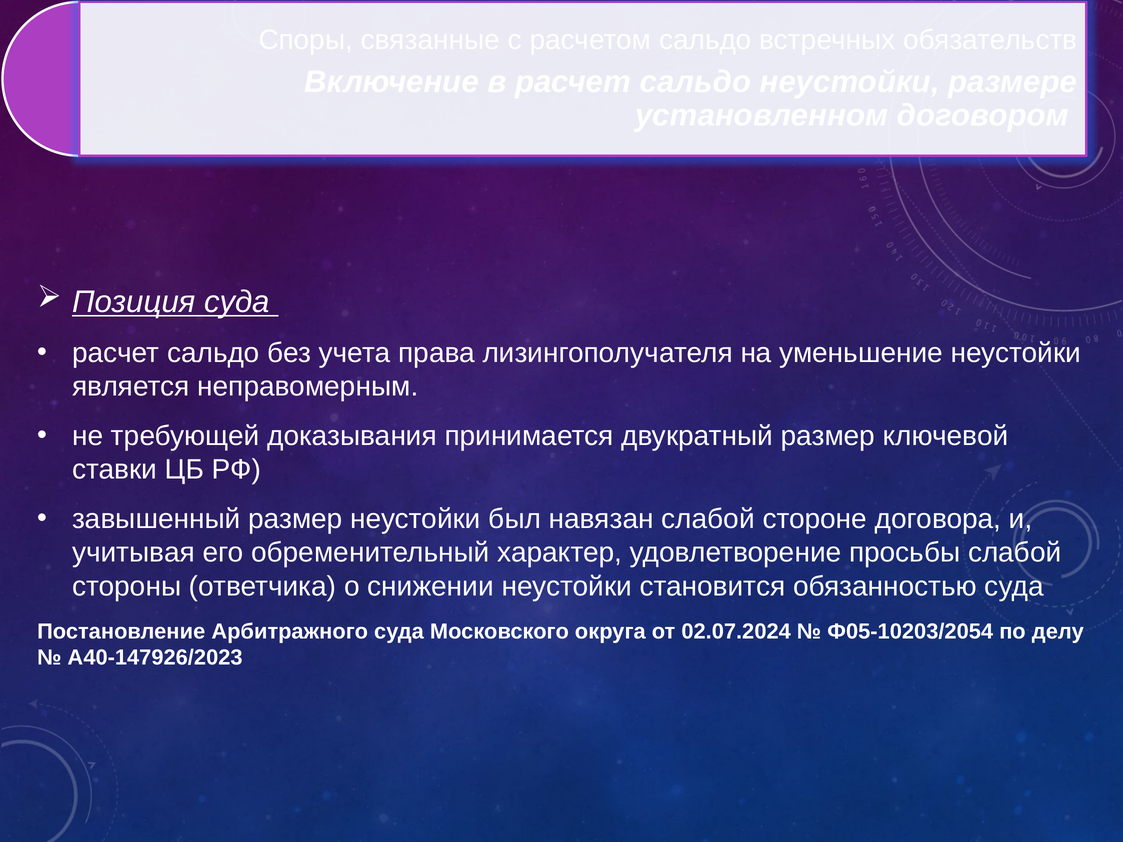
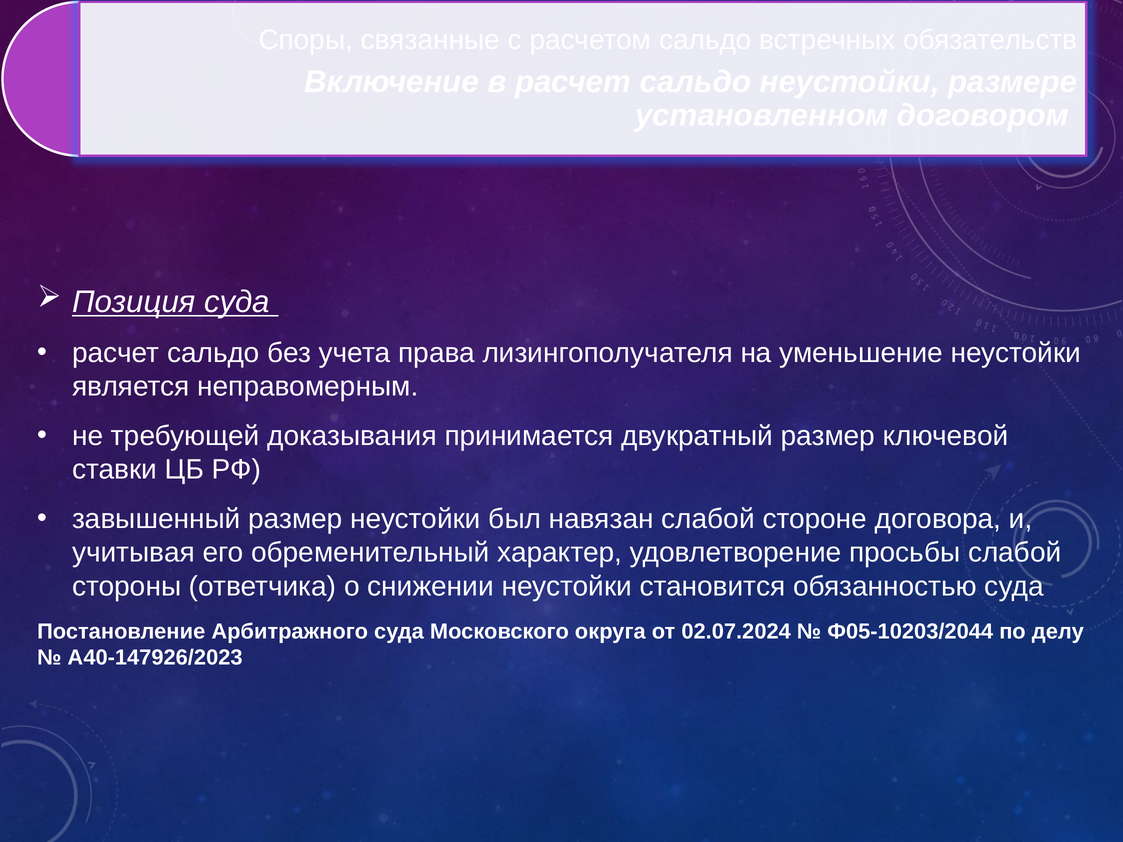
Ф05-10203/2054: Ф05-10203/2054 -> Ф05-10203/2044 (910, 632)
